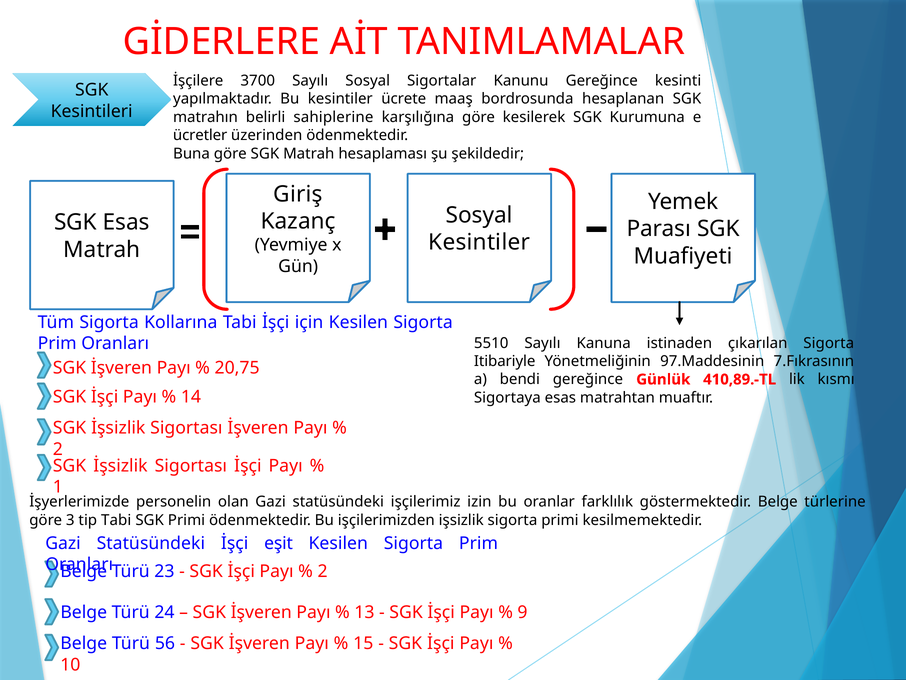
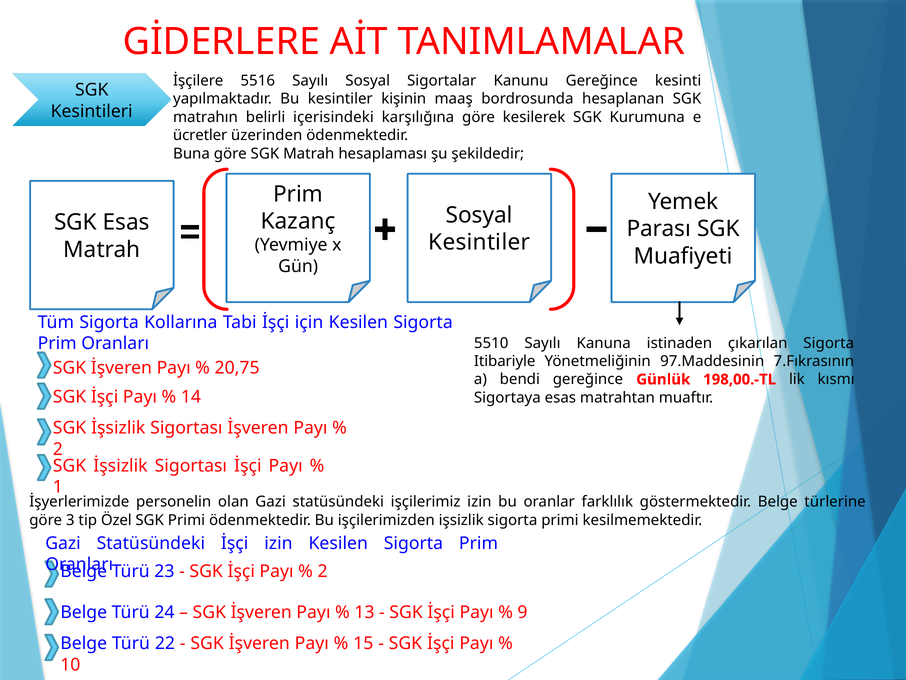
3700: 3700 -> 5516 (258, 81)
ücrete: ücrete -> kişinin (404, 99)
sahiplerine: sahiplerine -> içerisindeki (333, 117)
Giriş: Giriş -> Prim (298, 194)
410,89.-TL: 410,89.-TL -> 198,00.-TL (740, 379)
tip Tabi: Tabi -> Özel (116, 520)
İşçi eşit: eşit -> izin (278, 543)
56: 56 -> 22 (165, 643)
